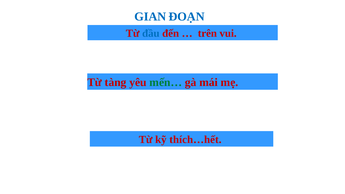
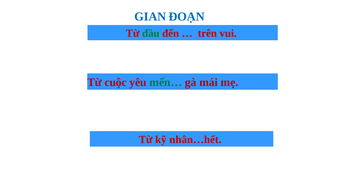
đầu colour: blue -> green (151, 33)
tàng: tàng -> cuộc (116, 82)
thích…hết: thích…hết -> nhân…hết (195, 140)
